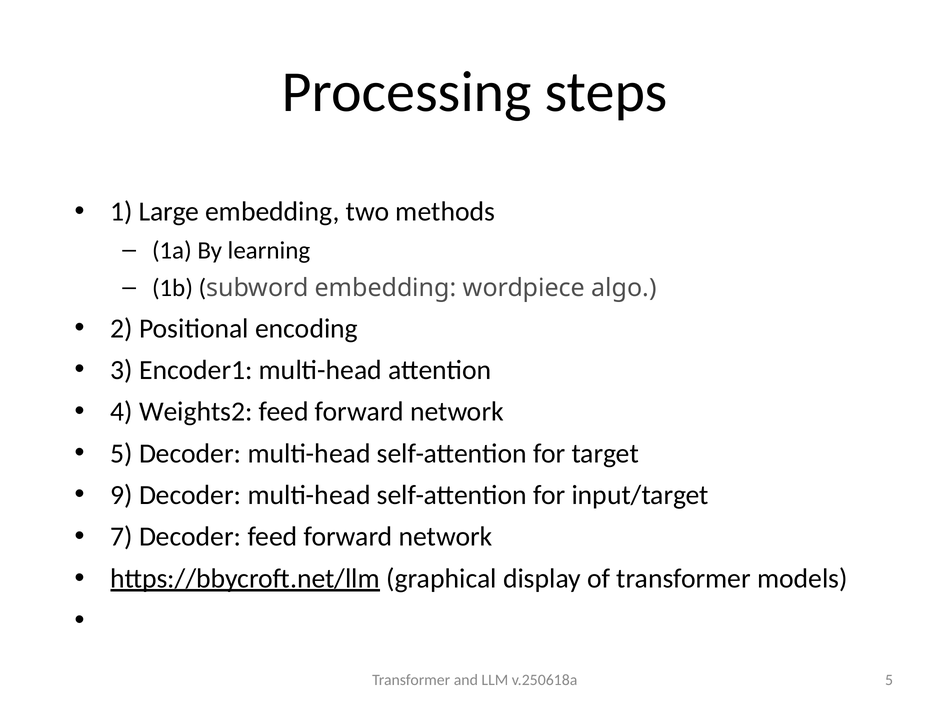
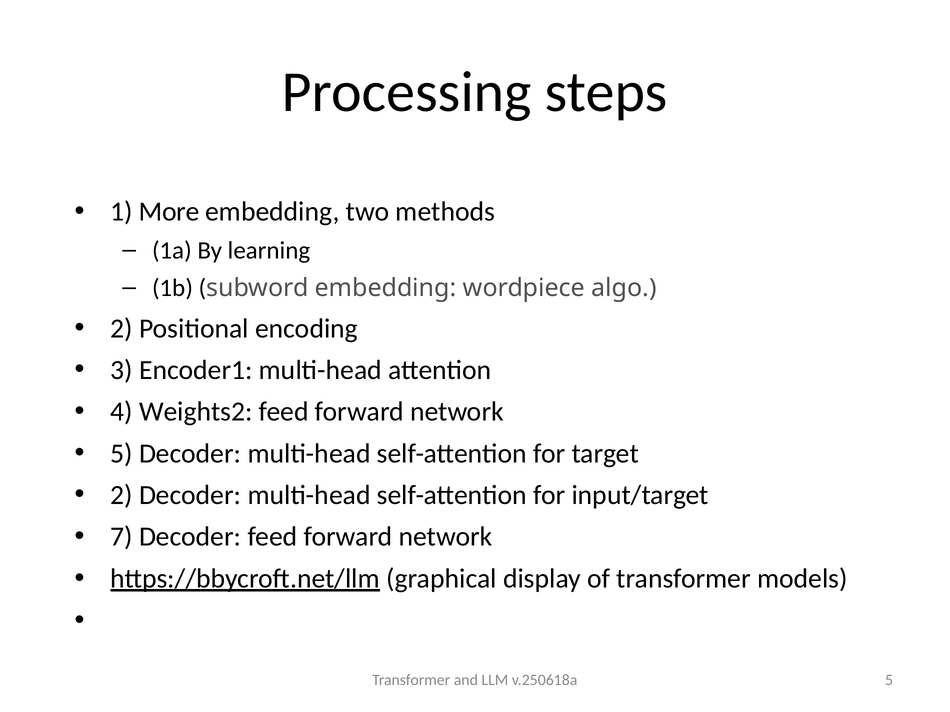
Large: Large -> More (169, 212)
9: 9 -> 2 (122, 495)
